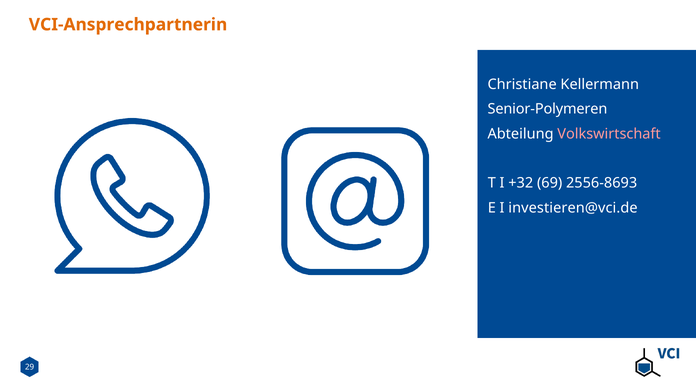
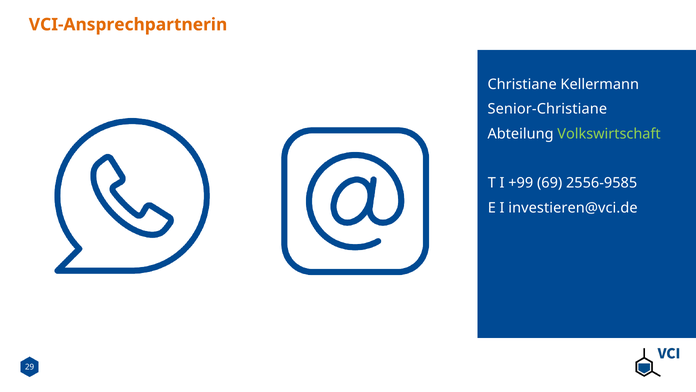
Senior-Polymeren: Senior-Polymeren -> Senior-Christiane (547, 109)
Volkswirtschaft colour: pink -> light green (609, 134)
+32: +32 -> +99 (521, 183)
2556-8693: 2556-8693 -> 2556-9585 (602, 183)
